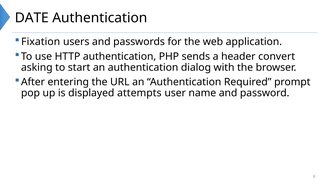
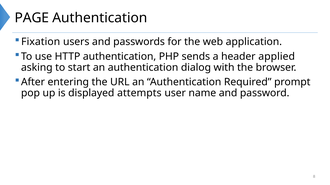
DATE: DATE -> PAGE (32, 18)
convert: convert -> applied (277, 57)
